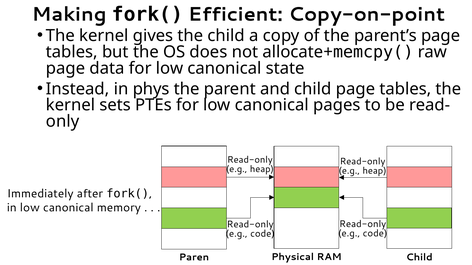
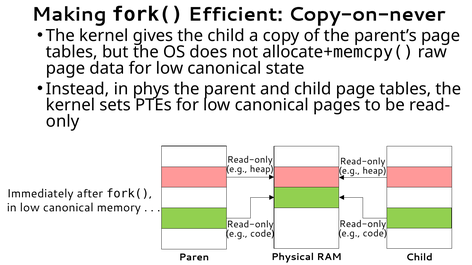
Copy-on-point: Copy-on-point -> Copy-on-never (367, 14)
